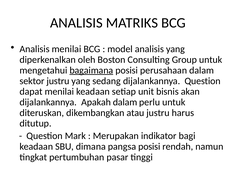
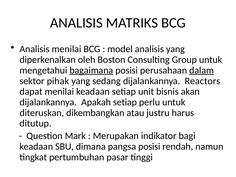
dalam underline: none -> present (202, 70)
sektor justru: justru -> pihak (58, 81)
dijalankannya Question: Question -> Reactors (202, 81)
Apakah dalam: dalam -> setiap (125, 102)
